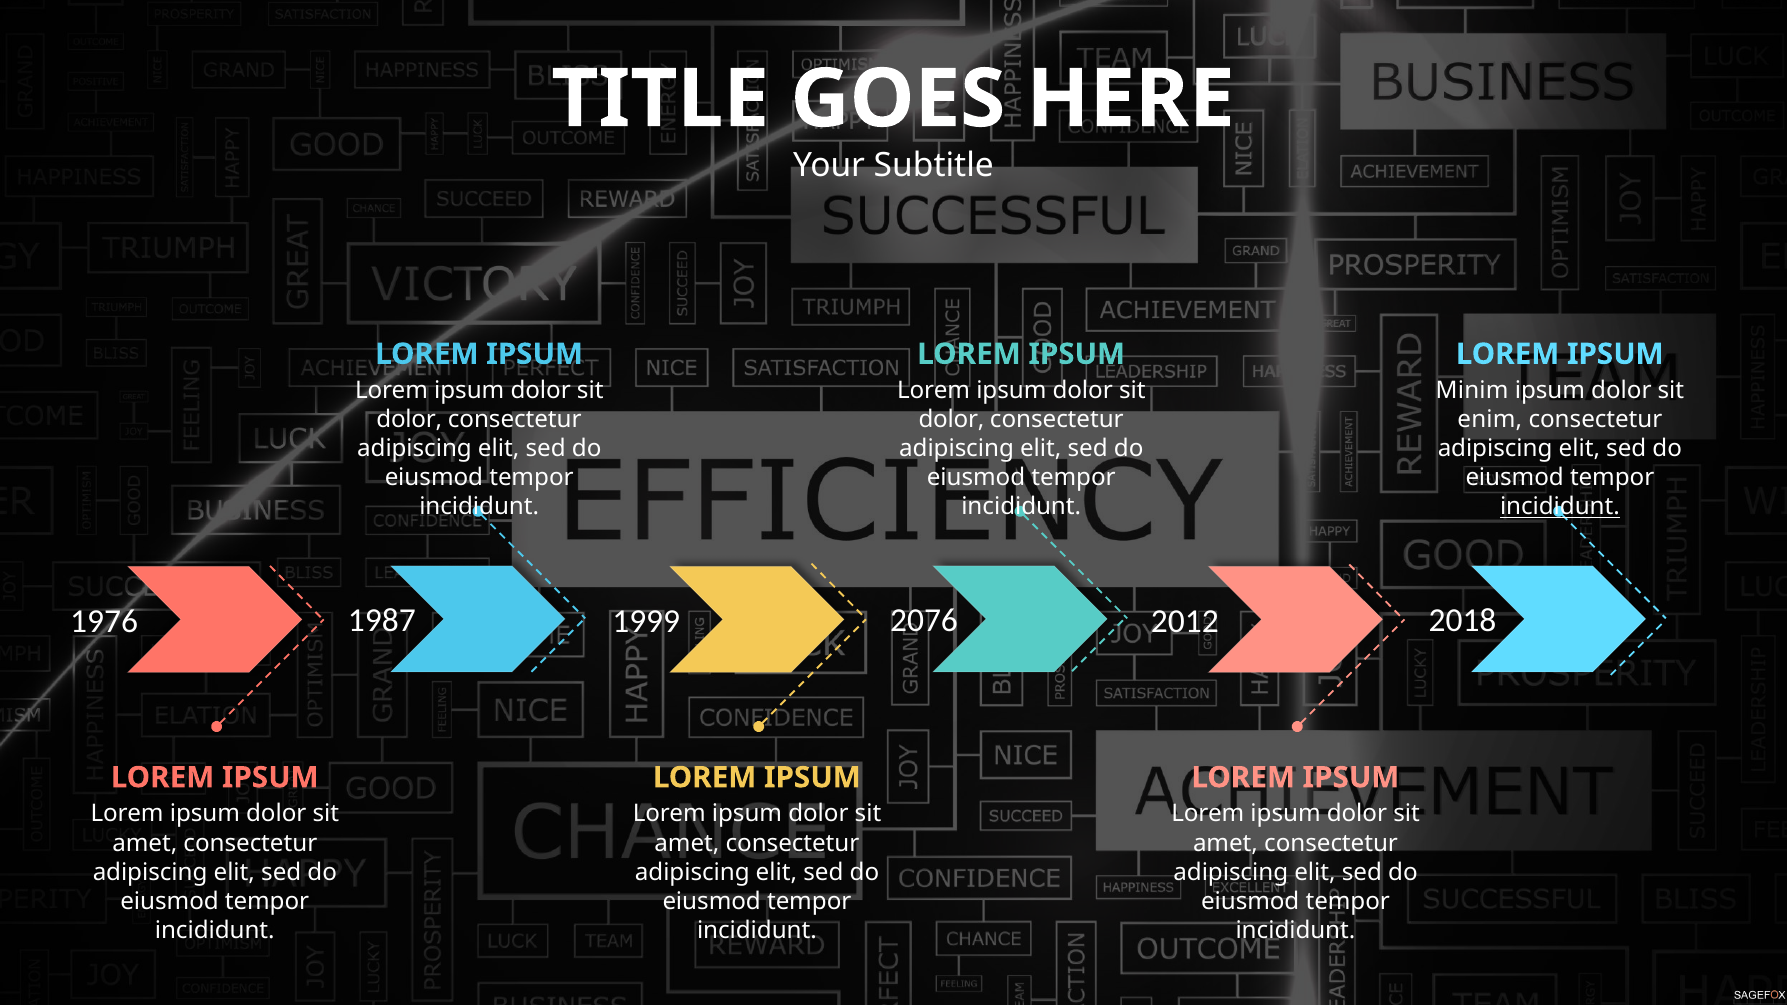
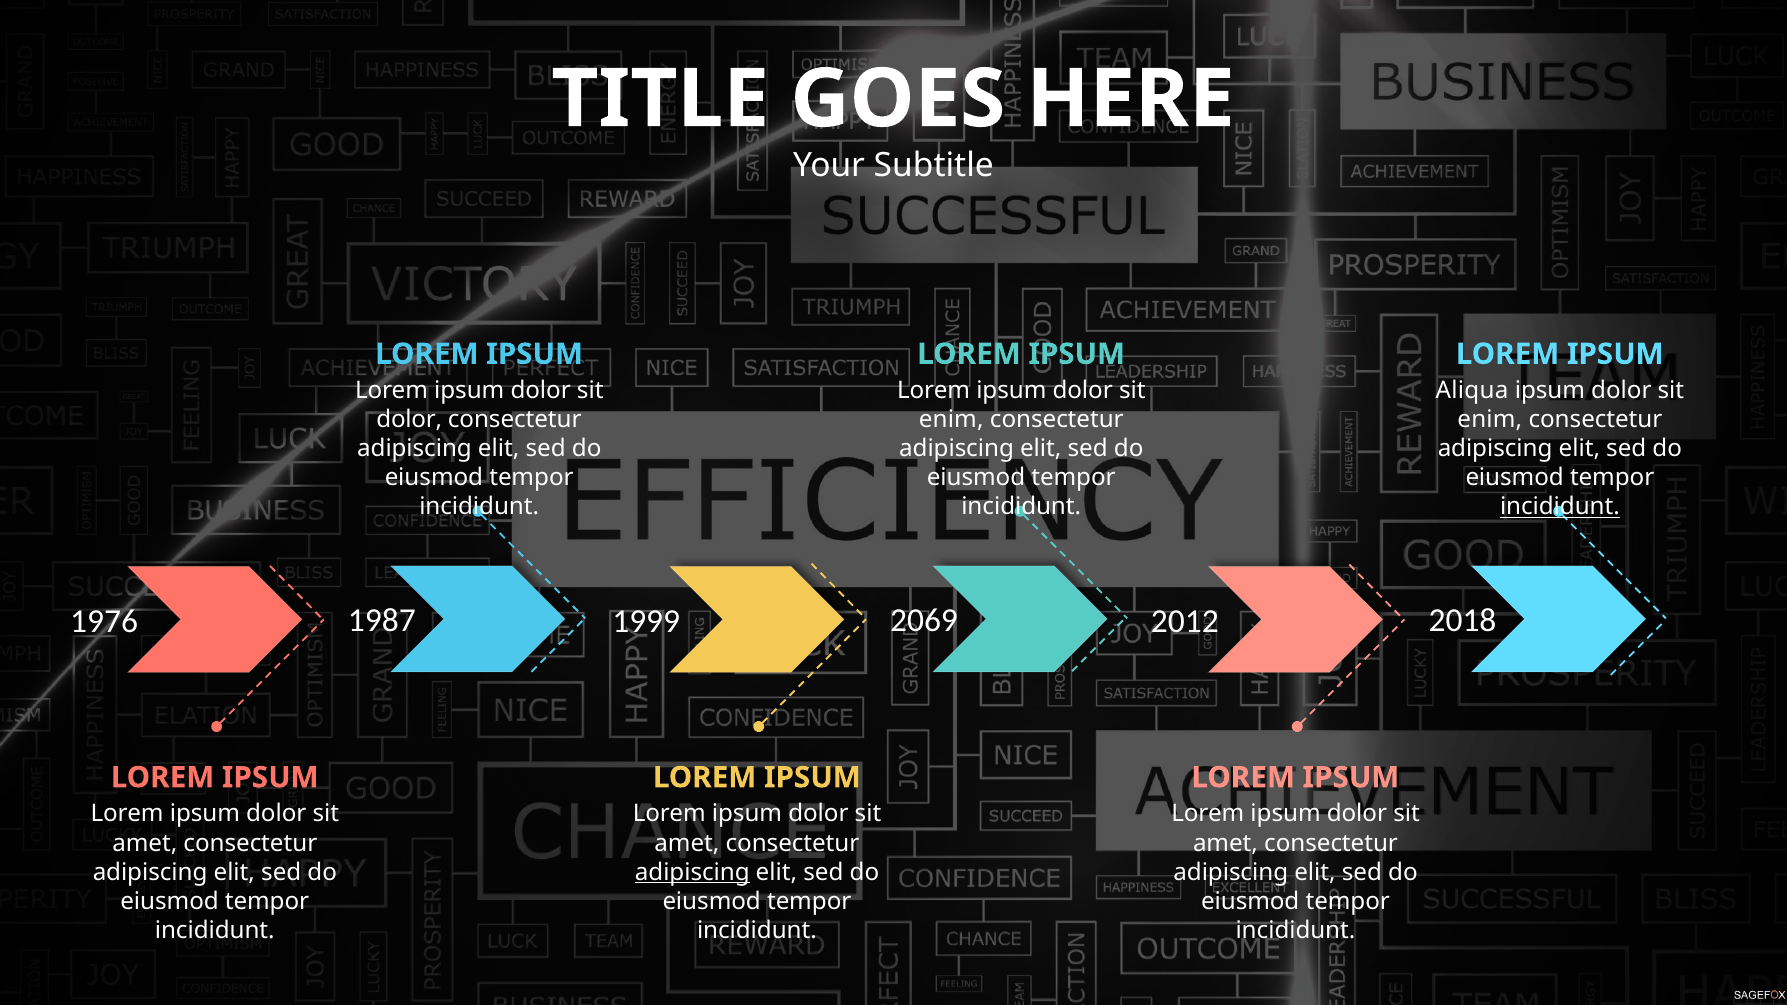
Minim: Minim -> Aliqua (1472, 391)
dolor: dolor -> enim (951, 420)
2076: 2076 -> 2069 (924, 620)
adipiscing underline: none -> present (692, 872)
